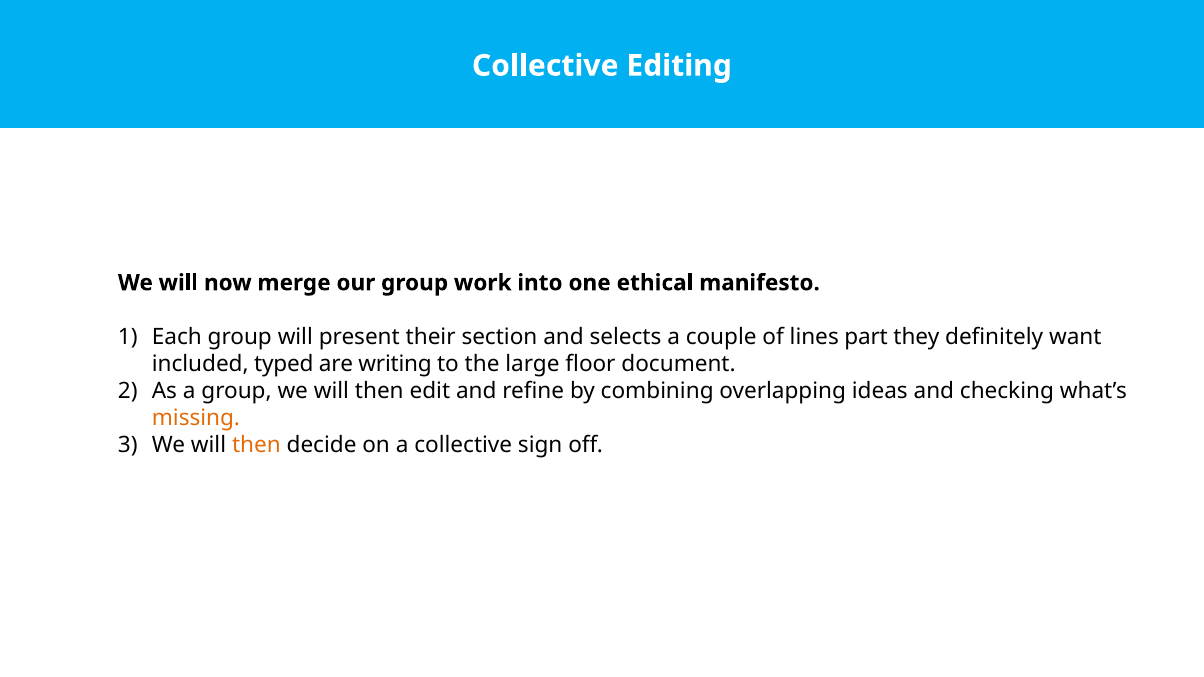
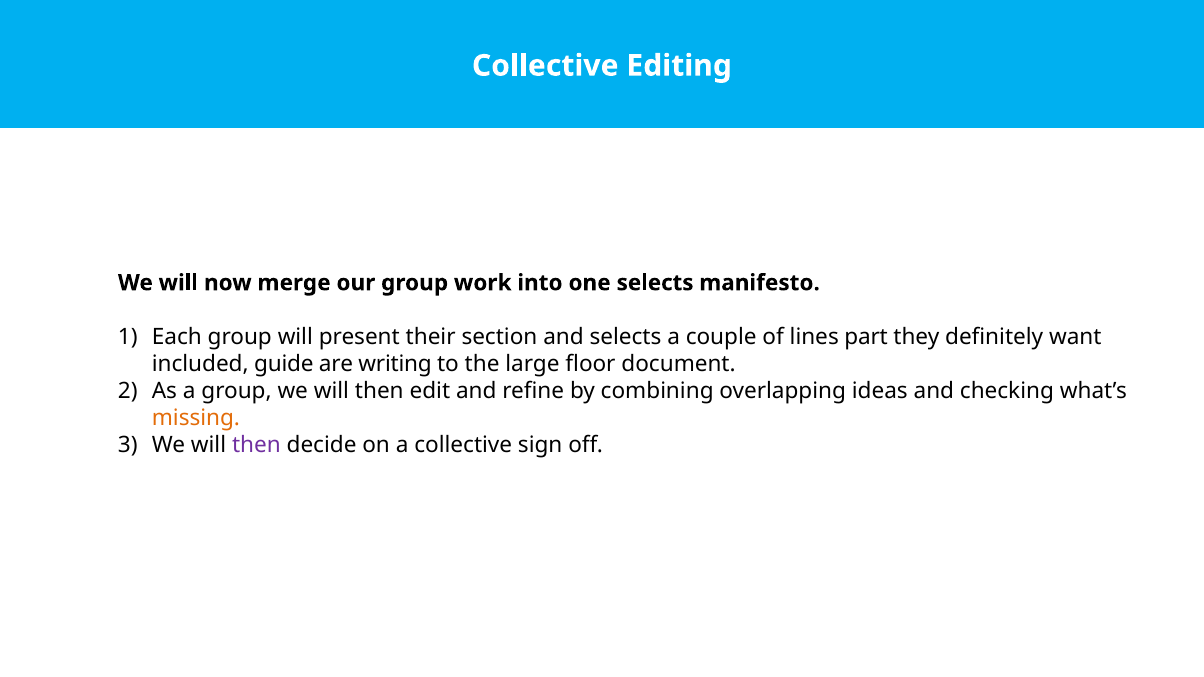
one ethical: ethical -> selects (655, 283)
typed: typed -> guide (284, 364)
then colour: orange -> purple (256, 445)
